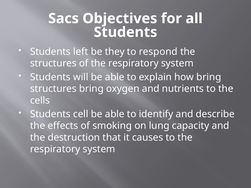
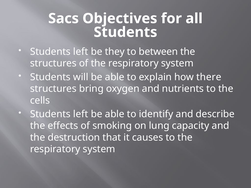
respond: respond -> between (158, 52)
how bring: bring -> there (209, 77)
cell: cell -> left (81, 114)
